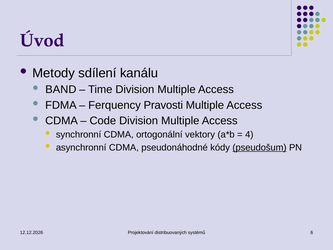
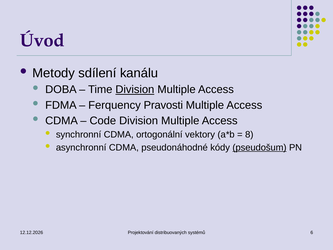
BAND: BAND -> DOBA (61, 89)
Division underline: none -> present (135, 89)
4: 4 -> 8 (249, 134)
